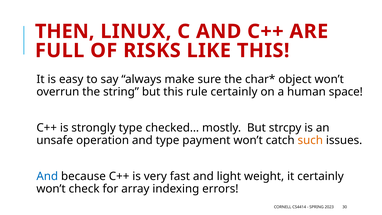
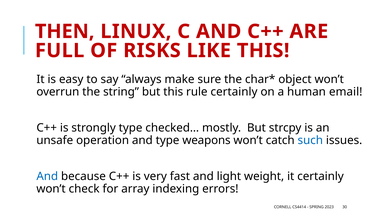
space: space -> email (346, 92)
payment: payment -> weapons (206, 140)
such colour: orange -> blue (310, 140)
